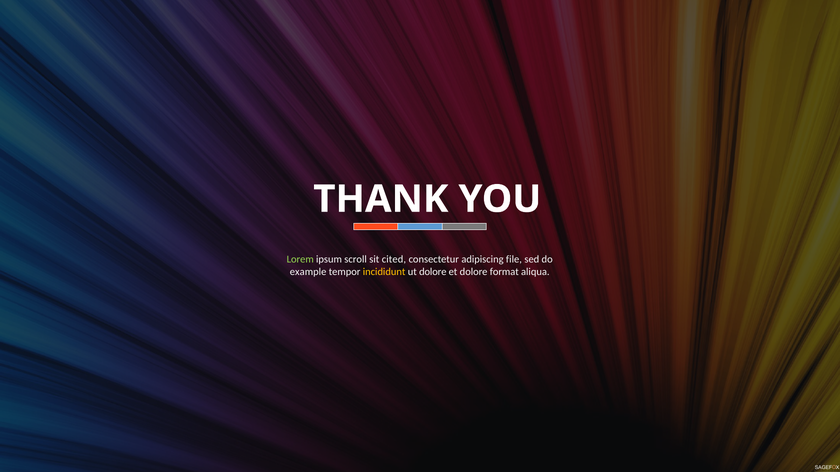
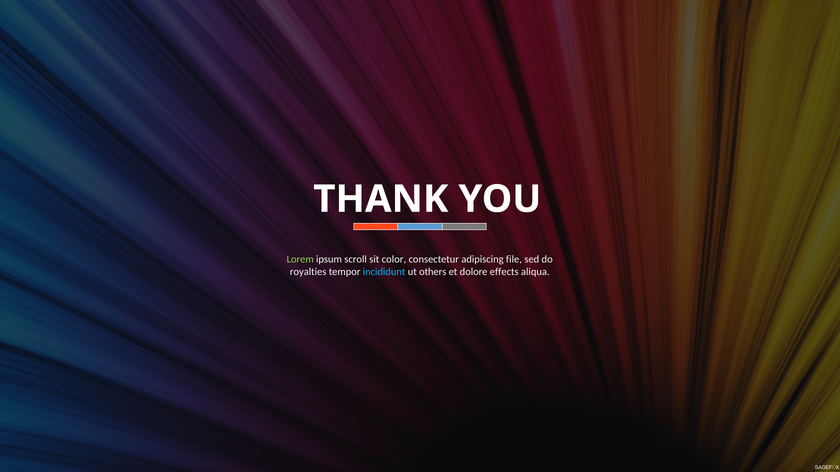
cited: cited -> color (394, 259)
example: example -> royalties (308, 272)
incididunt colour: yellow -> light blue (384, 272)
ut dolore: dolore -> others (433, 272)
format: format -> effects (504, 272)
